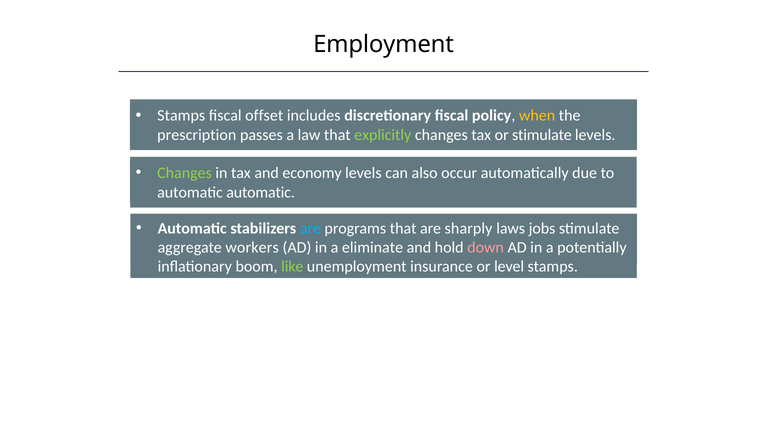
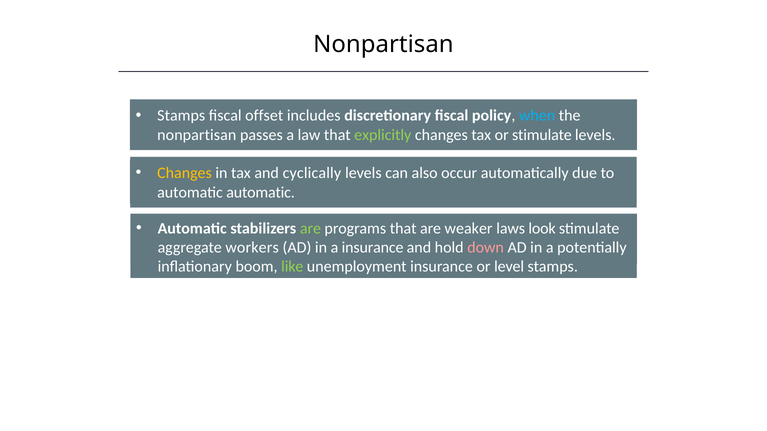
Employment: Employment -> Nonpartisan (383, 45)
when colour: yellow -> light blue (537, 116)
prescription: prescription -> nonpartisan (197, 135)
Changes colour: light green -> yellow (185, 173)
economy: economy -> cyclically (312, 173)
are colour: light blue -> light green (310, 229)
sharply: sharply -> weaker (469, 229)
jobs: jobs -> look (542, 229)
a eliminate: eliminate -> insurance (373, 248)
